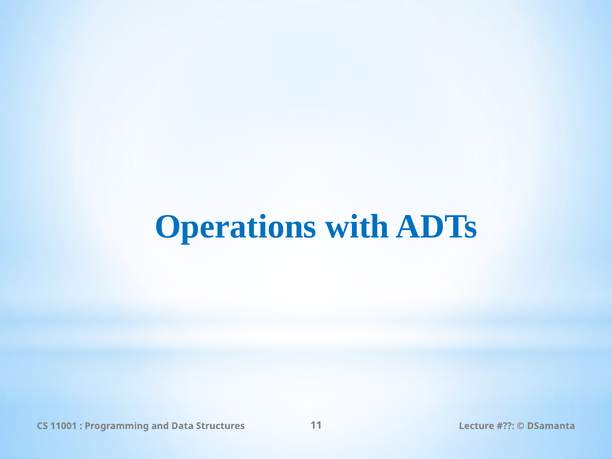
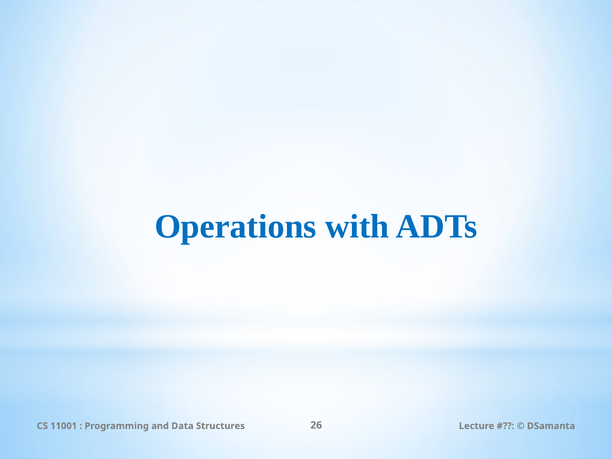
11: 11 -> 26 (316, 425)
